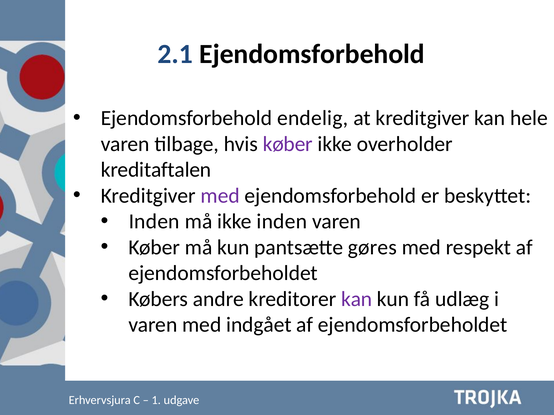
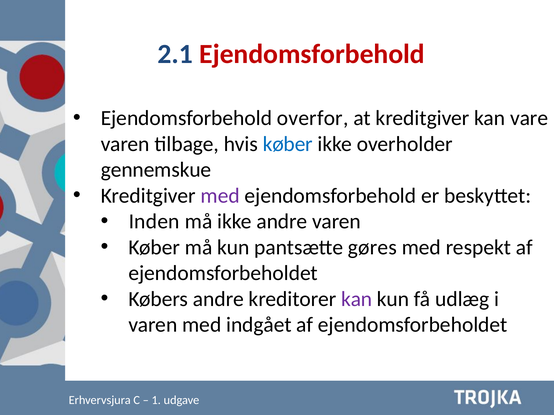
Ejendomsforbehold colour: black -> red (312, 54)
endelig: endelig -> overfor (313, 118)
hele: hele -> vare (529, 118)
køber colour: purple -> blue (288, 144)
kreditaftalen: kreditaftalen -> gennemskue (156, 170)
ikke inden: inden -> andre (282, 222)
